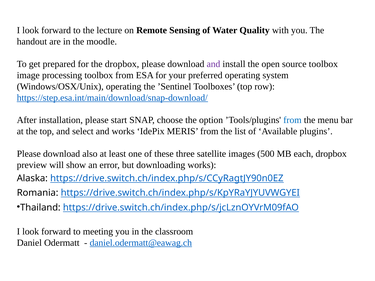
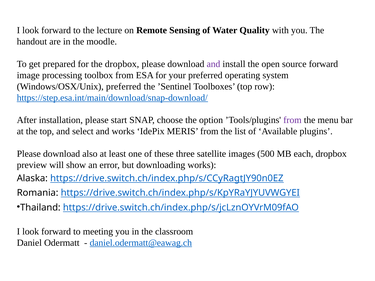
source toolbox: toolbox -> forward (323, 64)
Windows/OSX/Unix operating: operating -> preferred (124, 87)
from colour: blue -> purple (292, 120)
